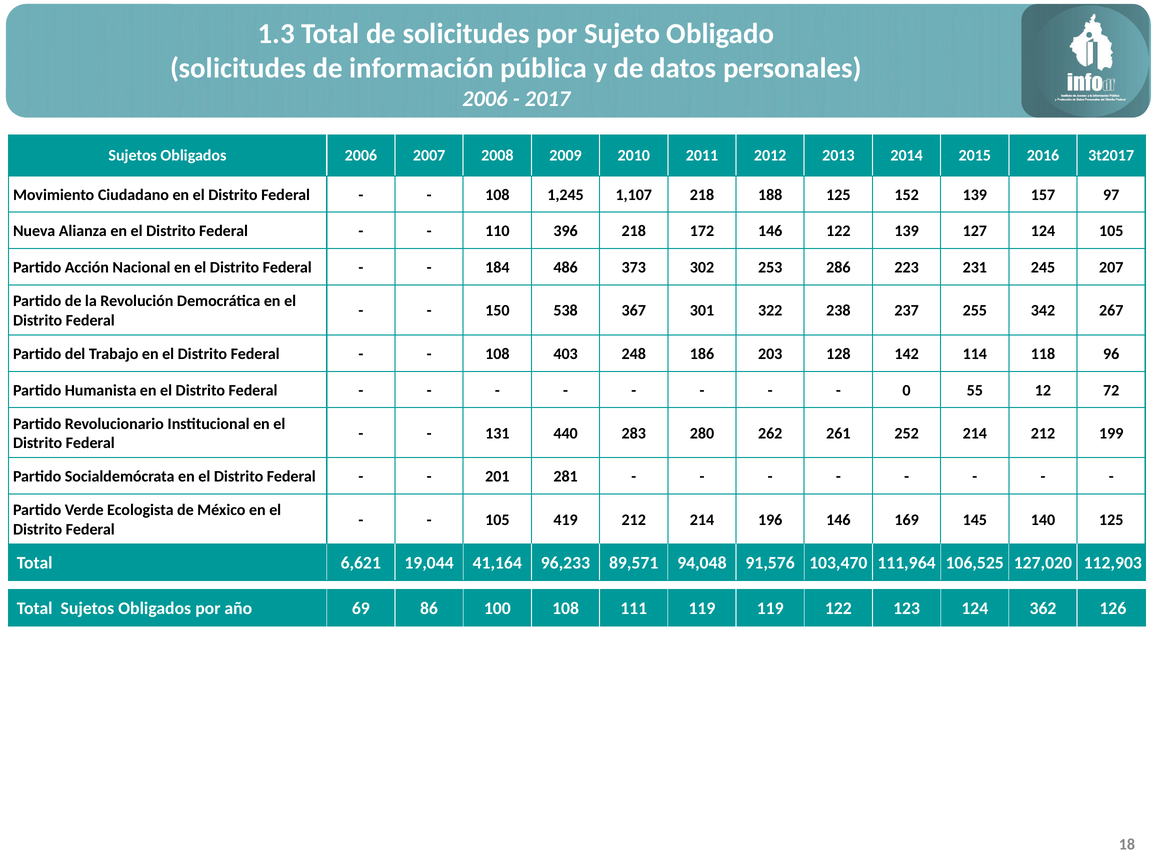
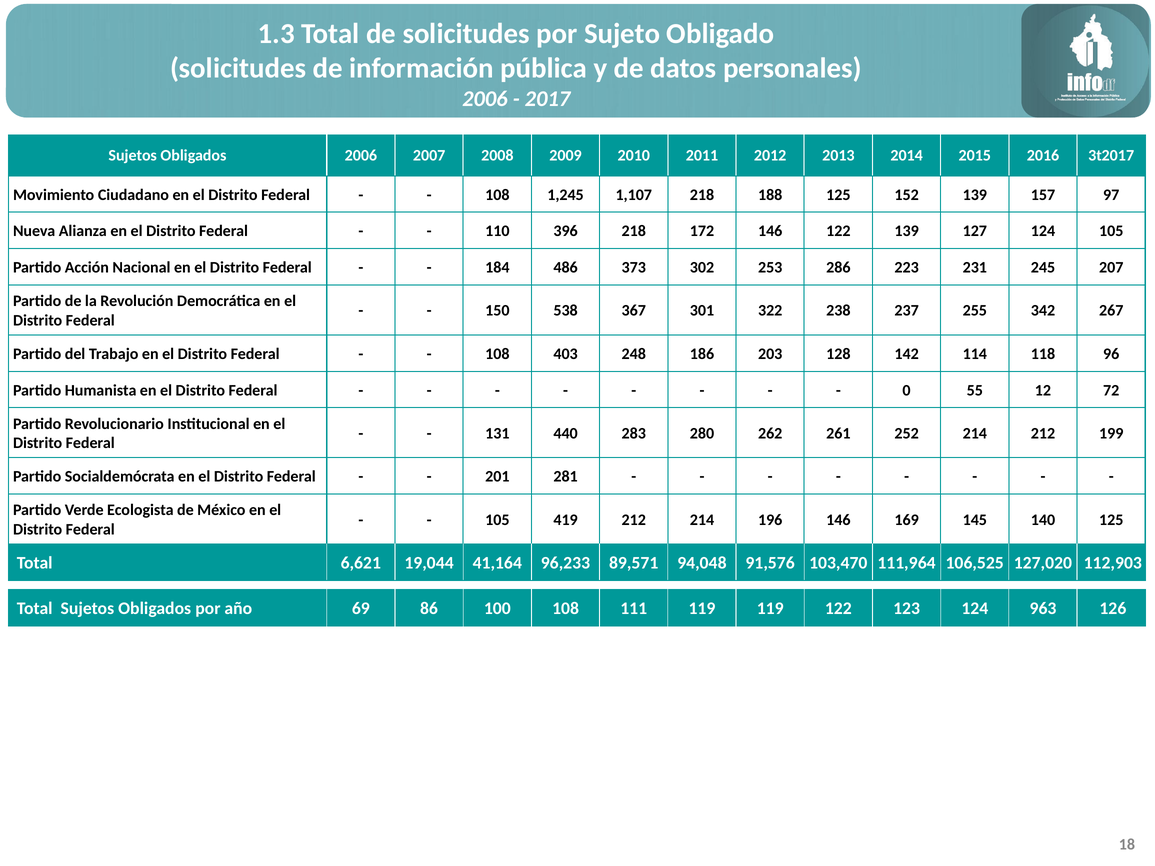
362: 362 -> 963 (1043, 609)
